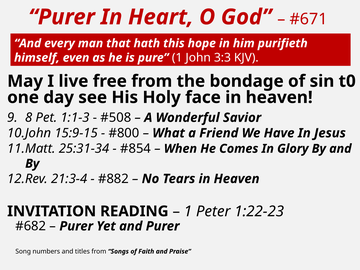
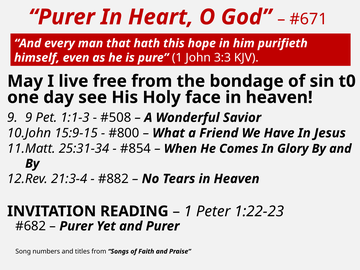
8: 8 -> 9 (29, 118)
